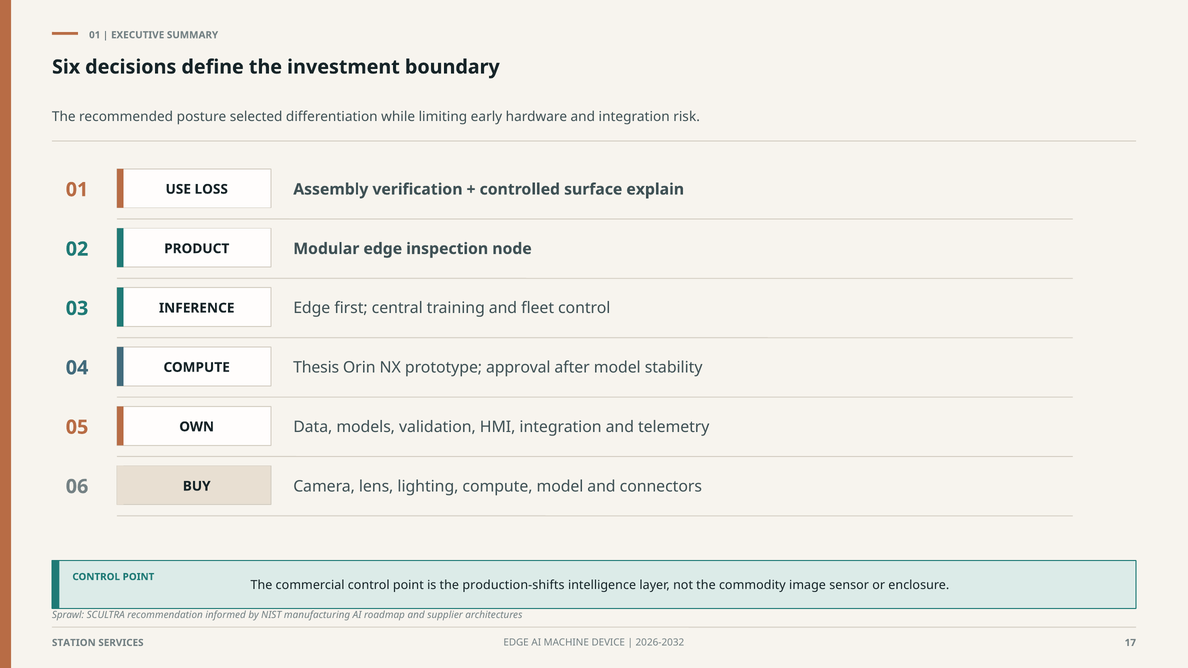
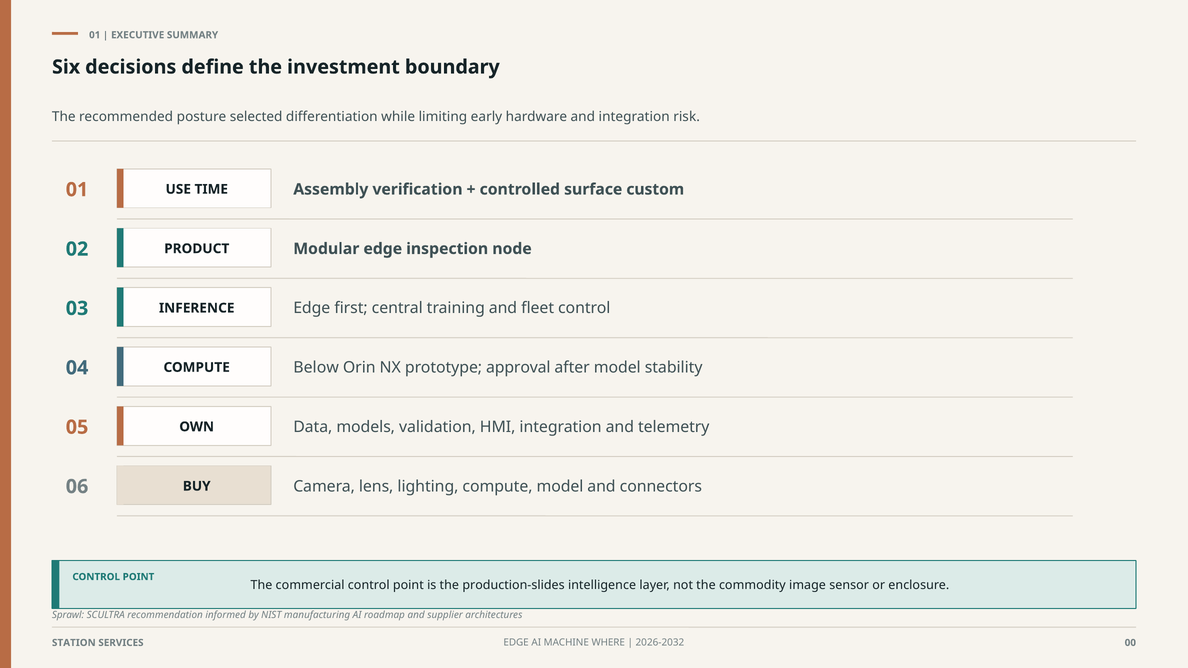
LOSS: LOSS -> TIME (211, 189)
explain: explain -> custom (655, 189)
Thesis: Thesis -> Below (316, 368)
production-shifts: production-shifts -> production-slides (514, 586)
DEVICE: DEVICE -> WHERE (608, 643)
17: 17 -> 00 (1130, 643)
